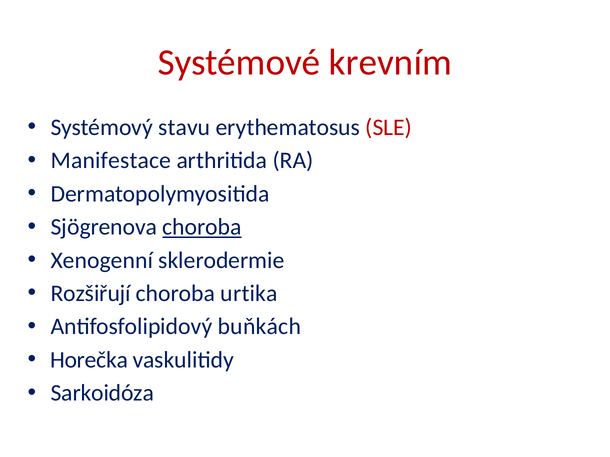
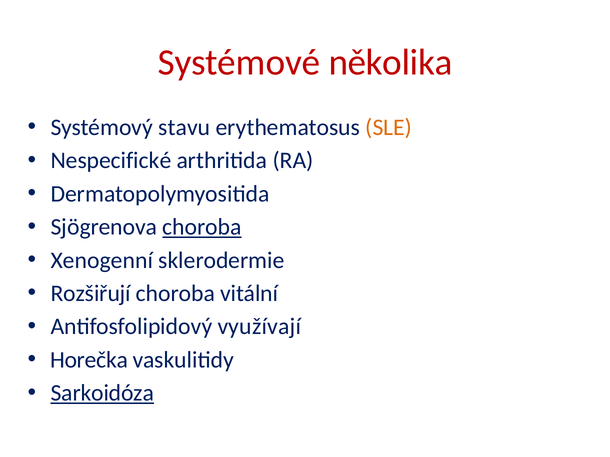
krevním: krevním -> několika (390, 63)
SLE colour: red -> orange (389, 128)
Manifestace: Manifestace -> Nespecifické (111, 161)
urtika: urtika -> vitální (249, 294)
buňkách: buňkách -> využívají (259, 327)
Sarkoidóza underline: none -> present (102, 393)
